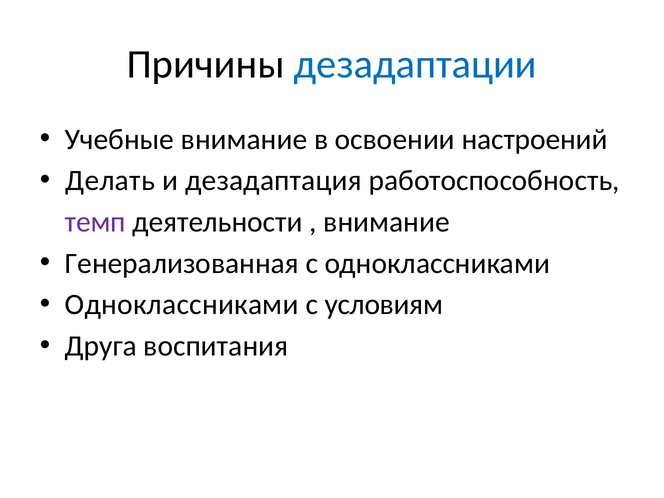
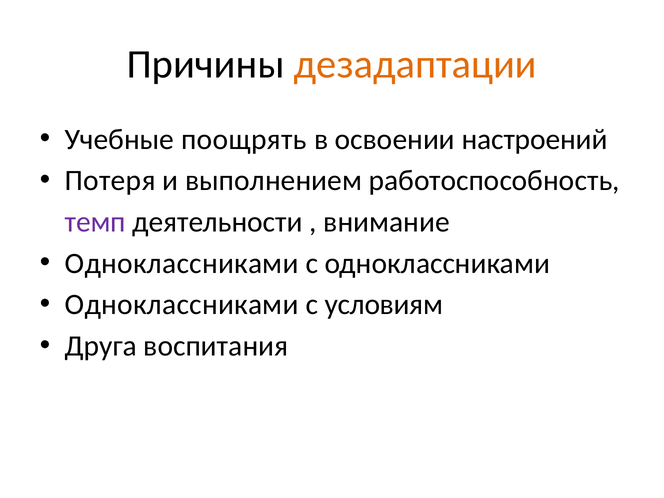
дезадаптации colour: blue -> orange (415, 64)
Учебные внимание: внимание -> поощрять (244, 139)
Делать: Делать -> Потеря (110, 181)
дезадаптация: дезадаптация -> выполнением (274, 181)
Генерализованная: Генерализованная -> Одноклассниками (182, 263)
